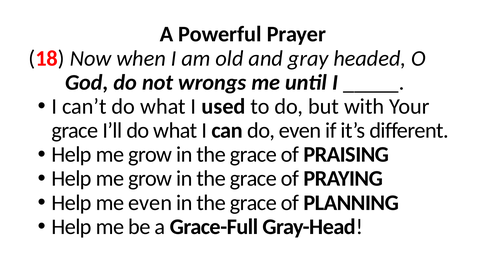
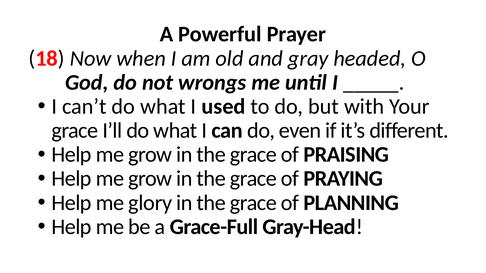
me even: even -> glory (150, 203)
